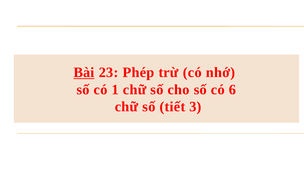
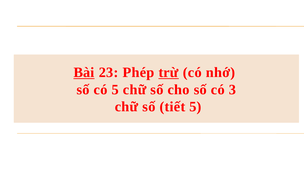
trừ underline: none -> present (169, 72)
có 1: 1 -> 5 (115, 90)
6: 6 -> 3 (232, 90)
tiết 3: 3 -> 5 (195, 107)
